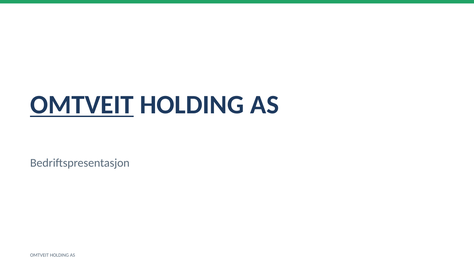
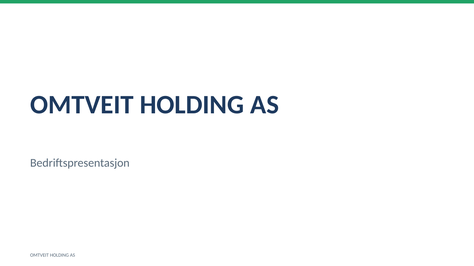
OMTVEIT underline: present -> none (82, 105)
